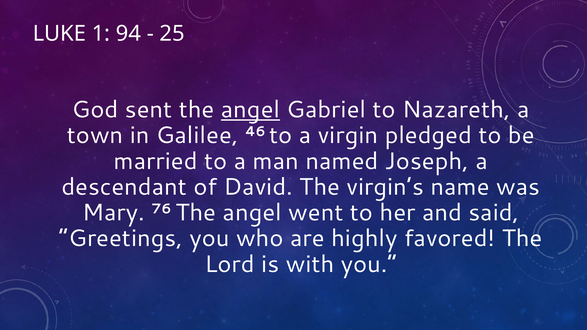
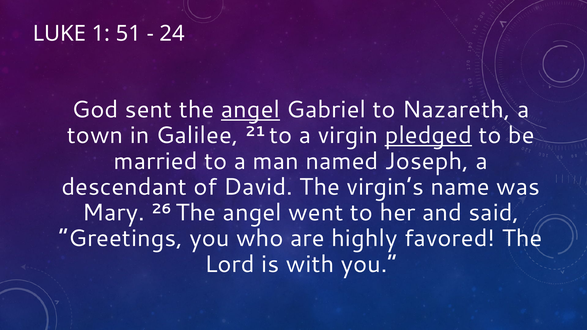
94: 94 -> 51 (128, 34)
25: 25 -> 24 (172, 34)
46: 46 -> 21 (255, 132)
pledged underline: none -> present (428, 136)
76: 76 -> 26 (161, 209)
